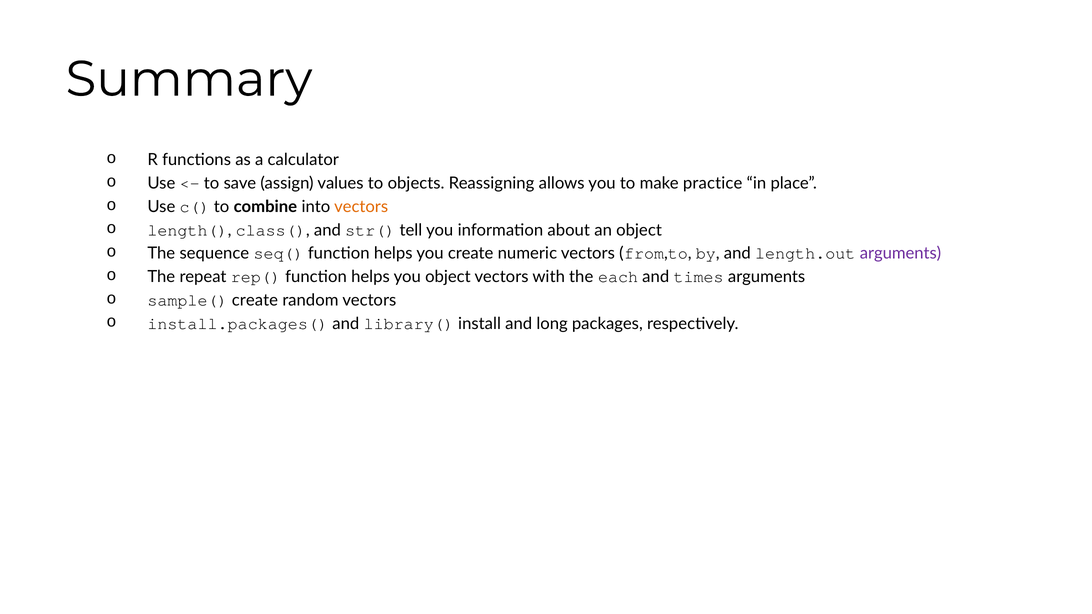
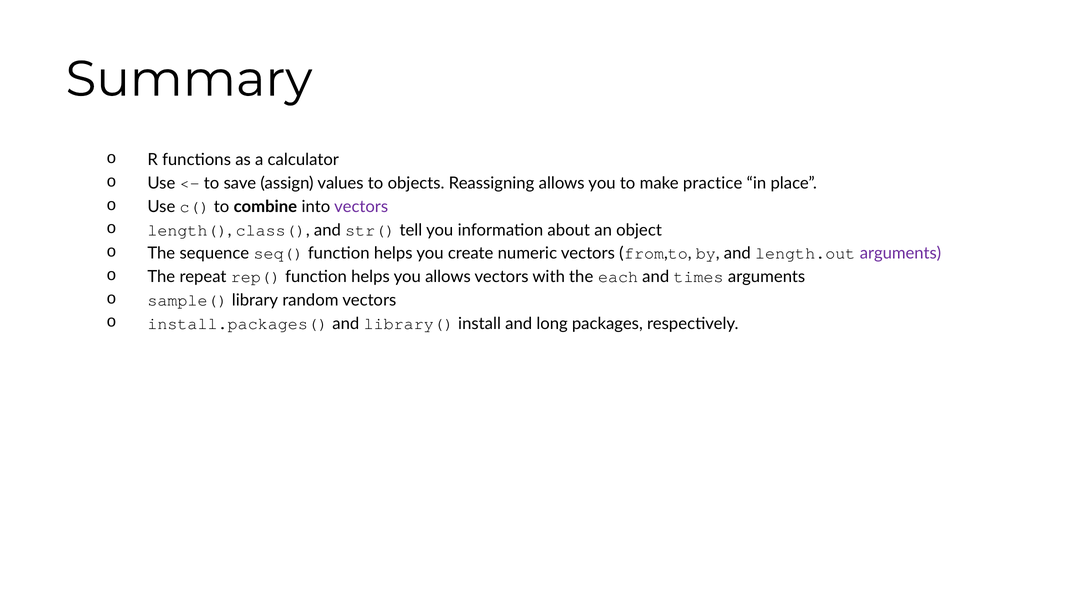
vectors colour: orange -> purple (361, 207)
you object: object -> allows (448, 277)
sample( create: create -> library (255, 300)
